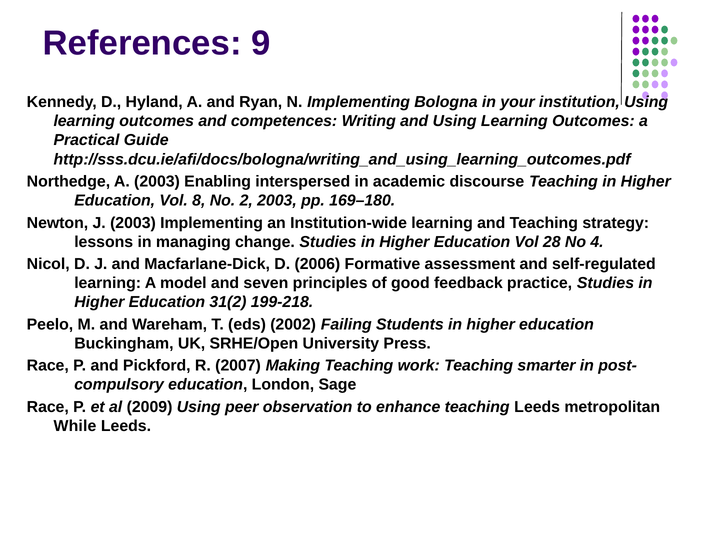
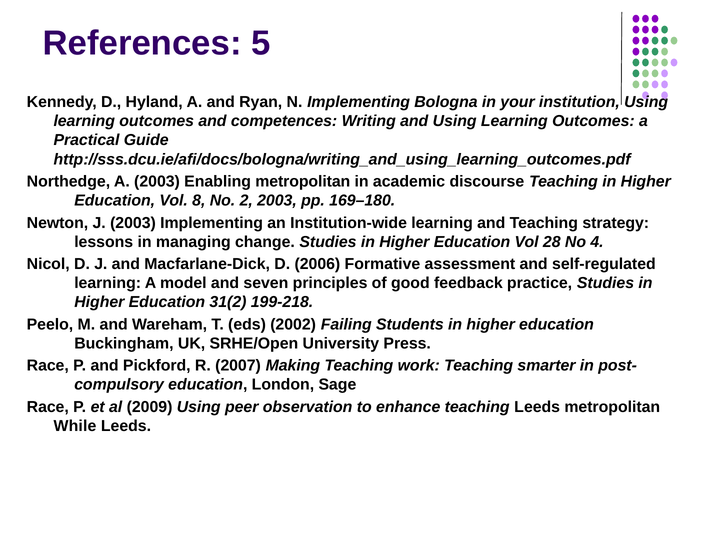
9: 9 -> 5 (261, 43)
Enabling interspersed: interspersed -> metropolitan (303, 181)
